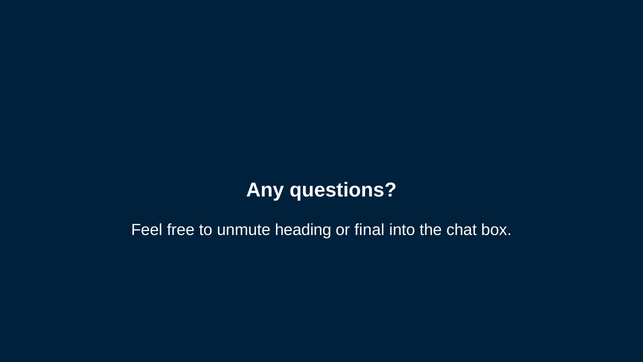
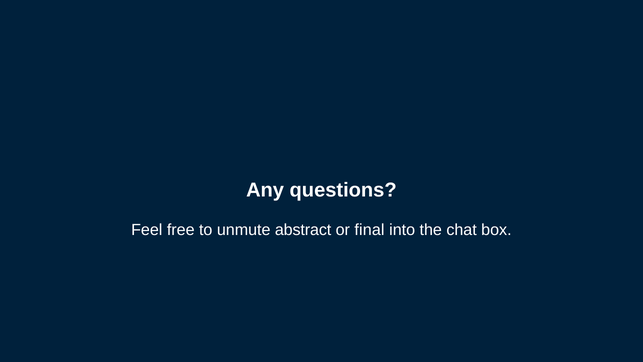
heading: heading -> abstract (303, 229)
